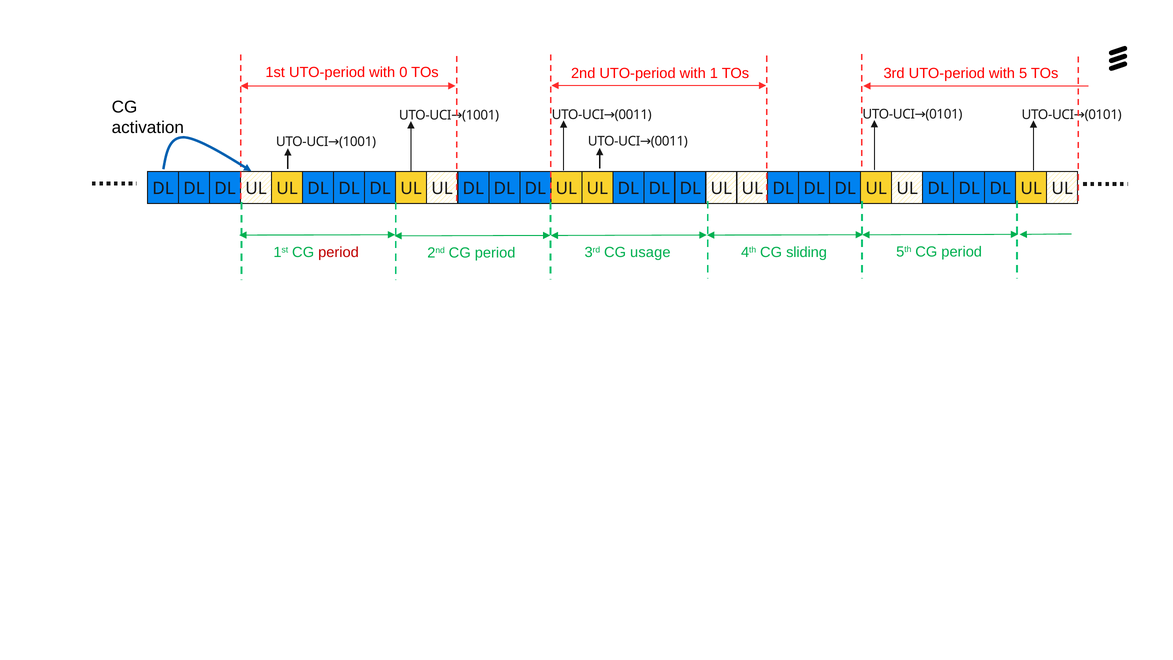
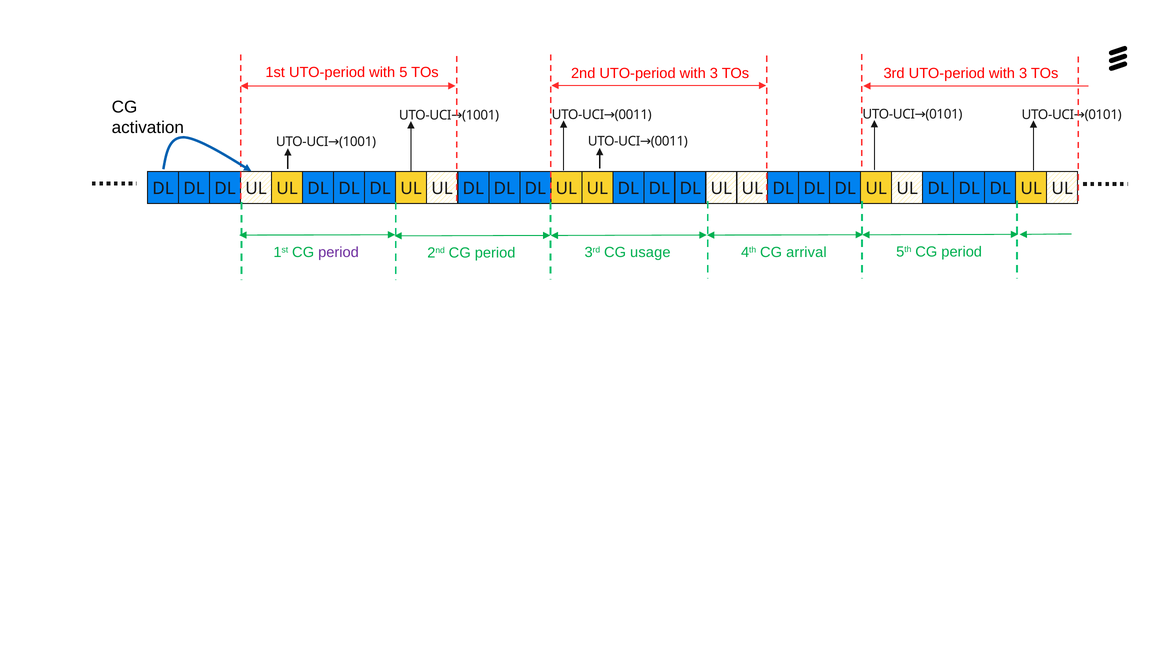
0: 0 -> 5 (403, 72)
2nd UTO-period with 1: 1 -> 3 (714, 73)
3rd UTO-period with 5: 5 -> 3 (1023, 74)
period colour: red -> purple (339, 252)
sliding: sliding -> arrival (806, 252)
